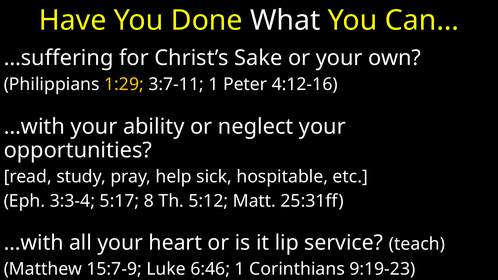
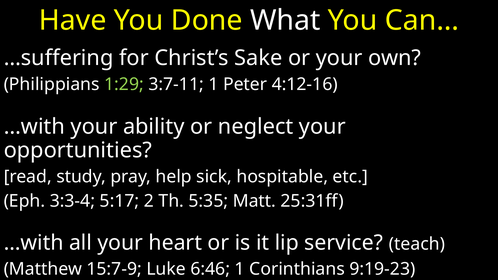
1:29 colour: yellow -> light green (124, 84)
8: 8 -> 2 (149, 201)
5:12: 5:12 -> 5:35 (208, 201)
